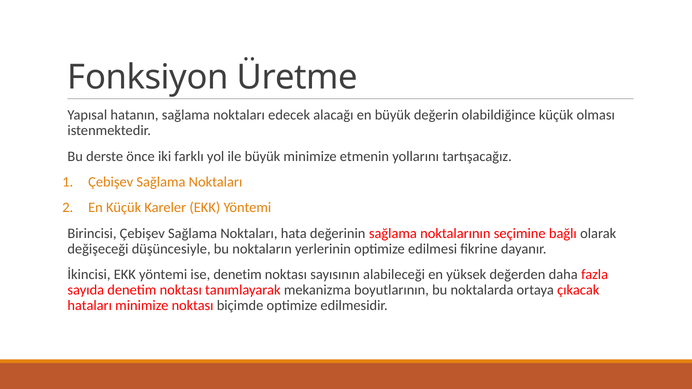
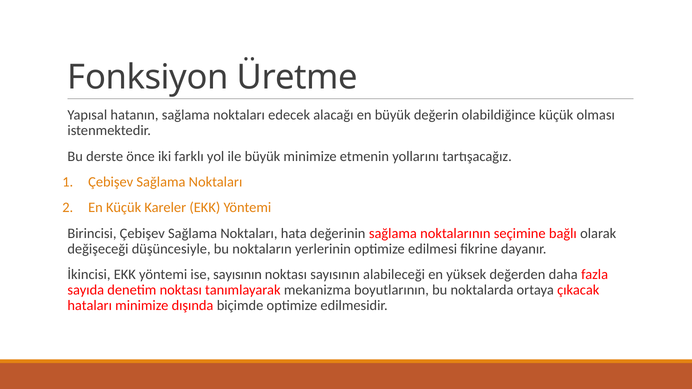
ise denetim: denetim -> sayısının (238, 275)
minimize noktası: noktası -> dışında (193, 306)
